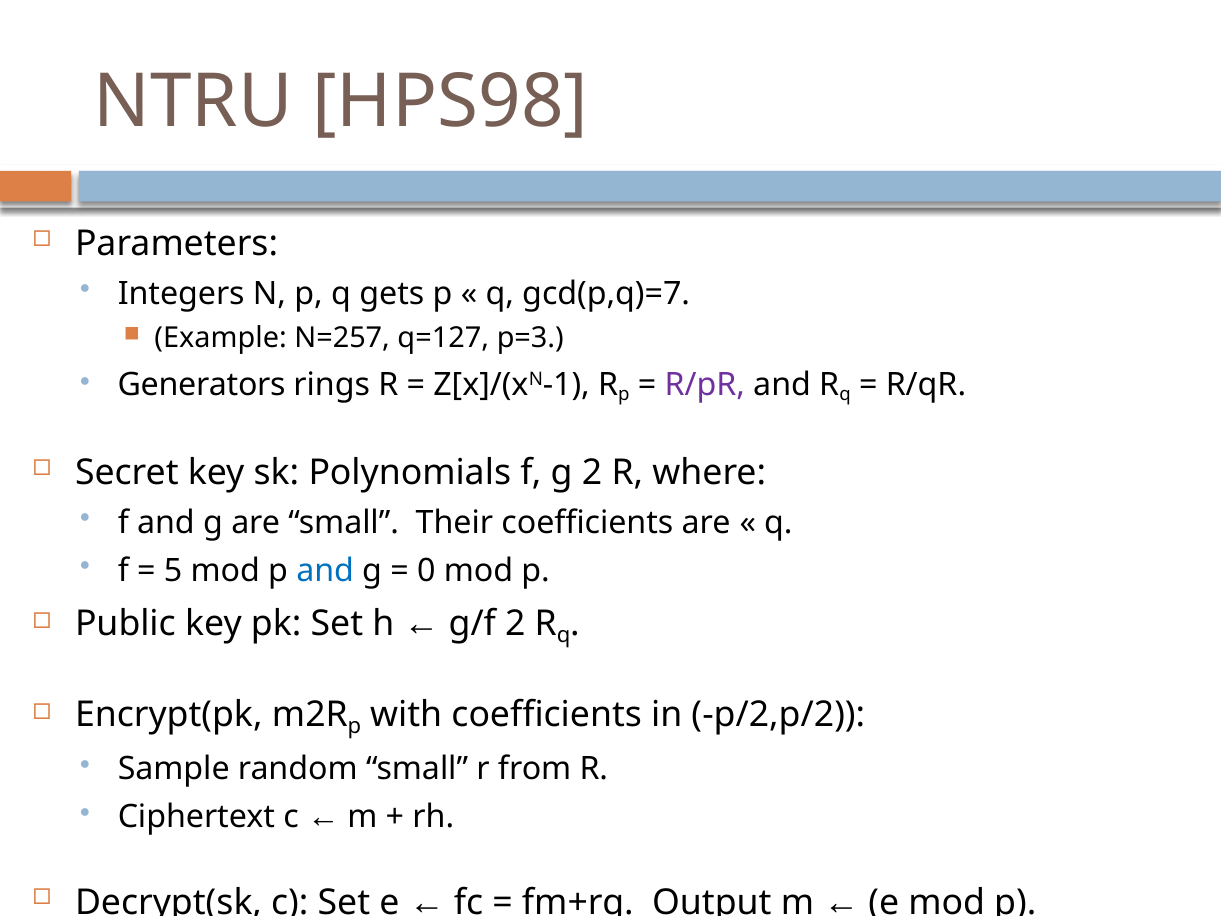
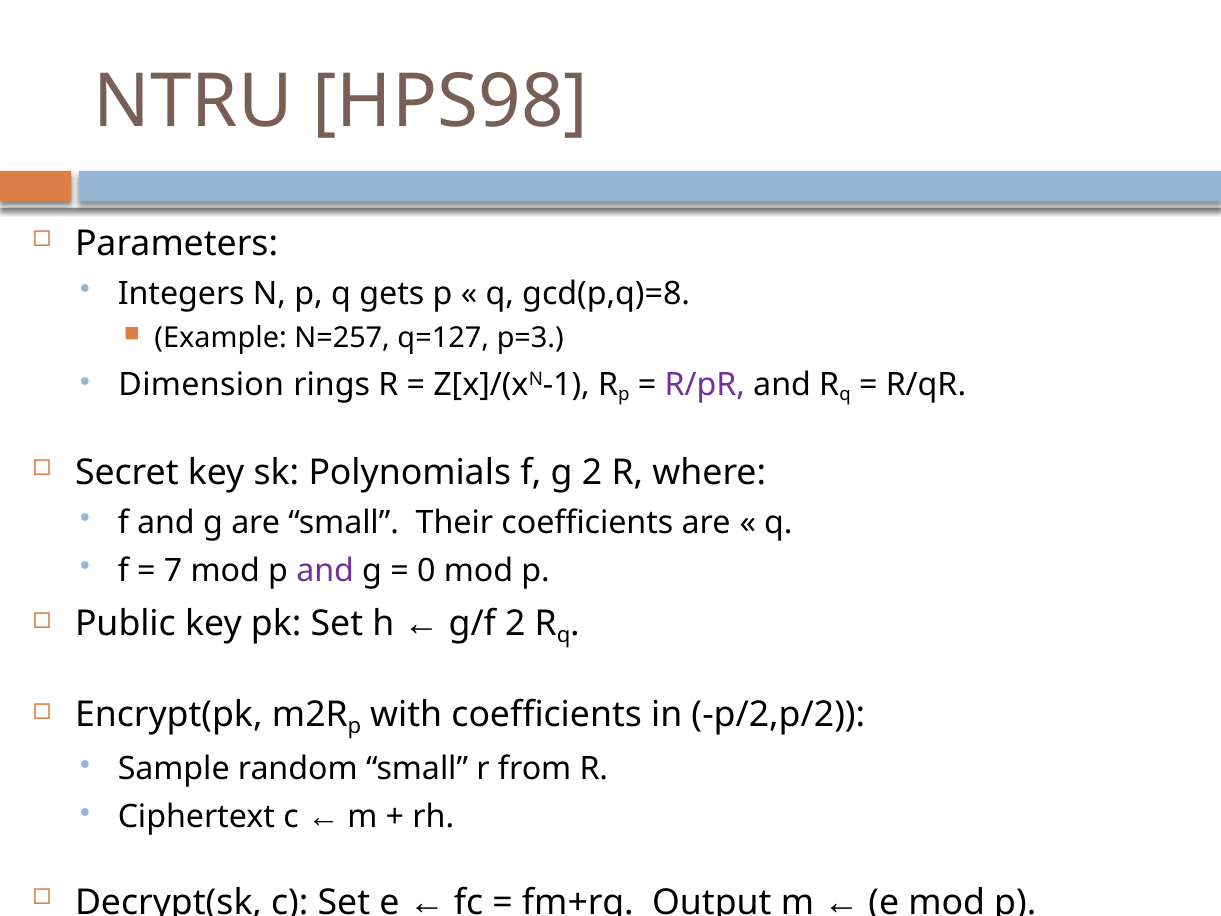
gcd(p,q)=7: gcd(p,q)=7 -> gcd(p,q)=8 (606, 293)
Generators: Generators -> Dimension (201, 384)
5: 5 -> 7 (173, 571)
and colour: blue -> purple (325, 571)
